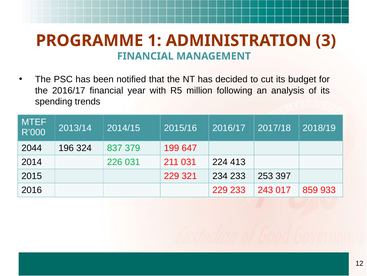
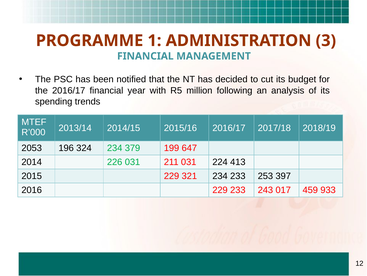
2044: 2044 -> 2053 (32, 148)
324 837: 837 -> 234 (115, 148)
859: 859 -> 459 (310, 190)
